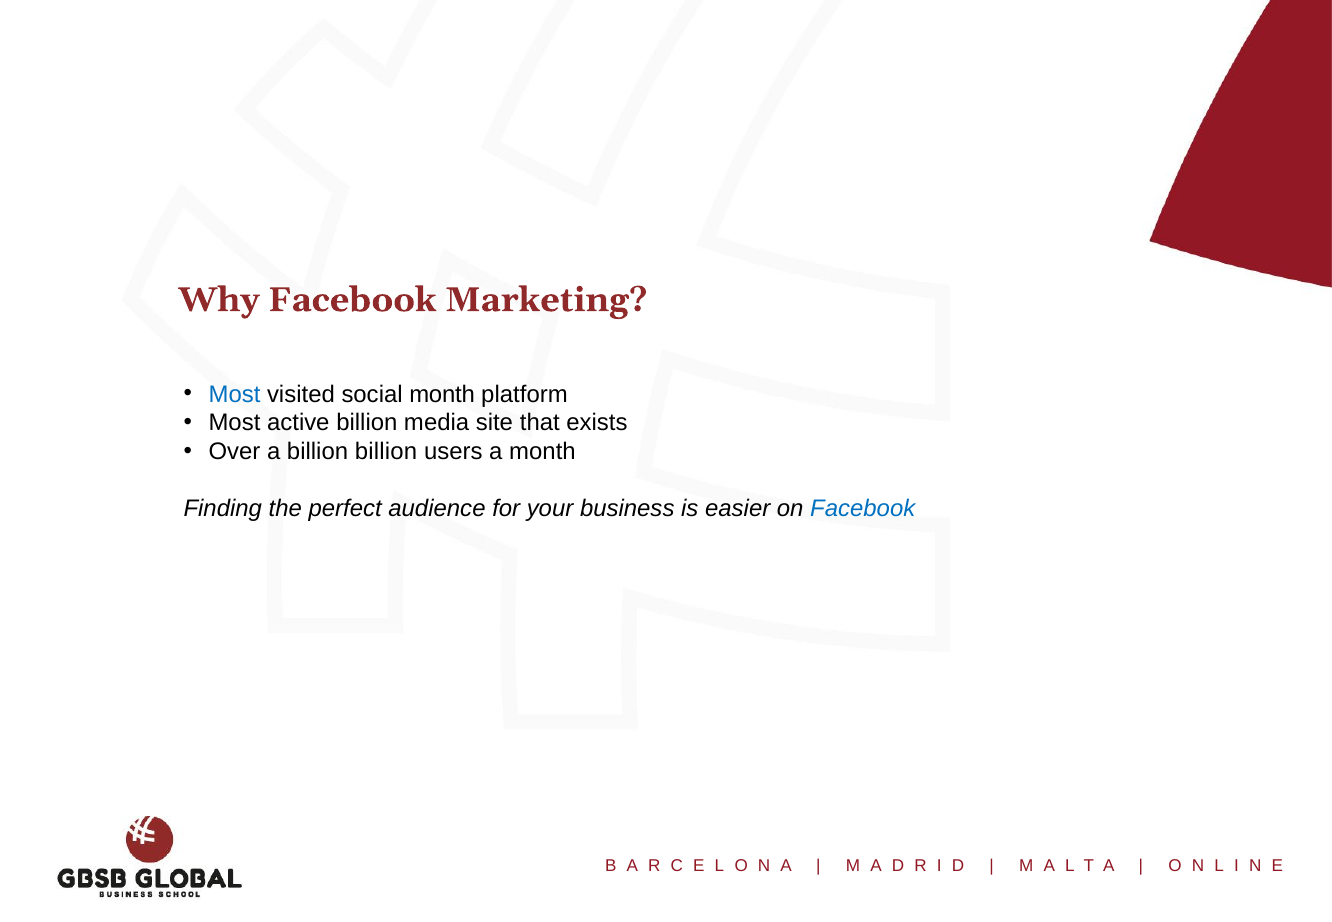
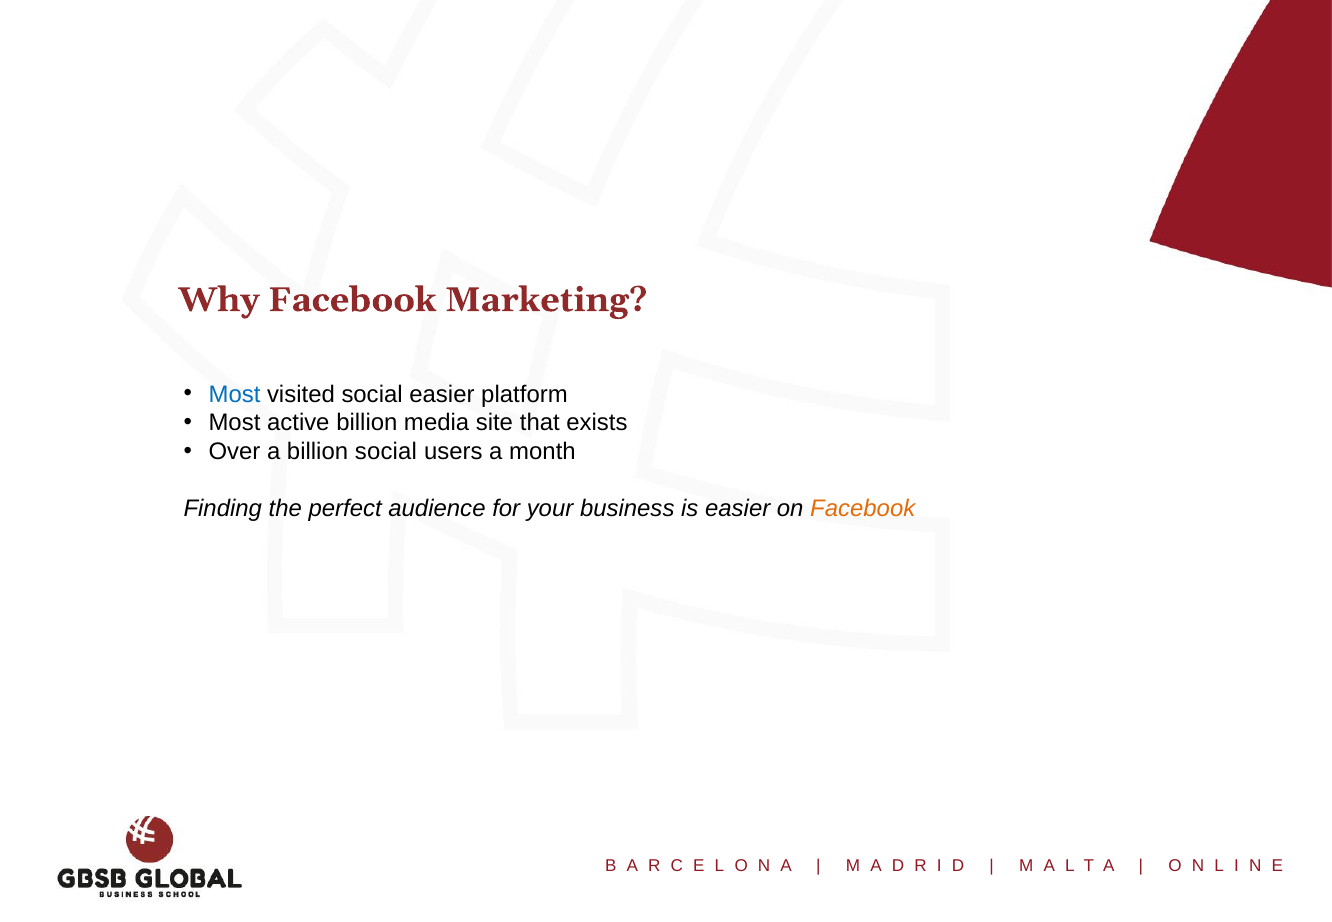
social month: month -> easier (442, 394)
billion billion: billion -> social (386, 452)
Facebook colour: blue -> orange (863, 509)
